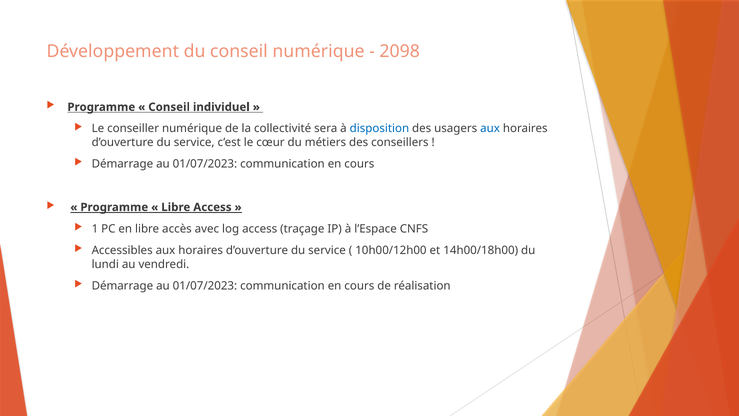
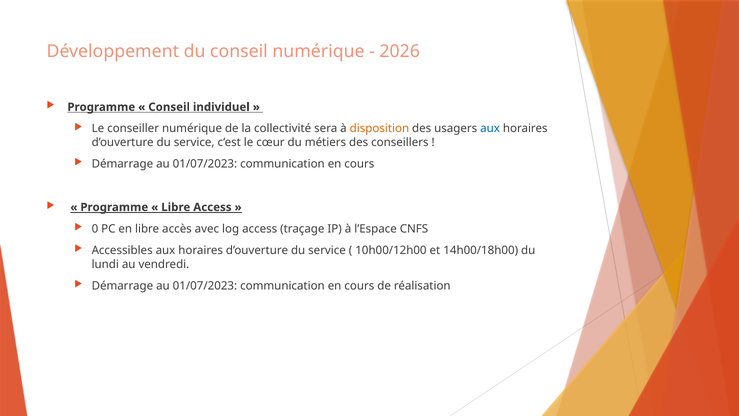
2098: 2098 -> 2026 (400, 52)
disposition colour: blue -> orange (379, 129)
1: 1 -> 0 (95, 229)
